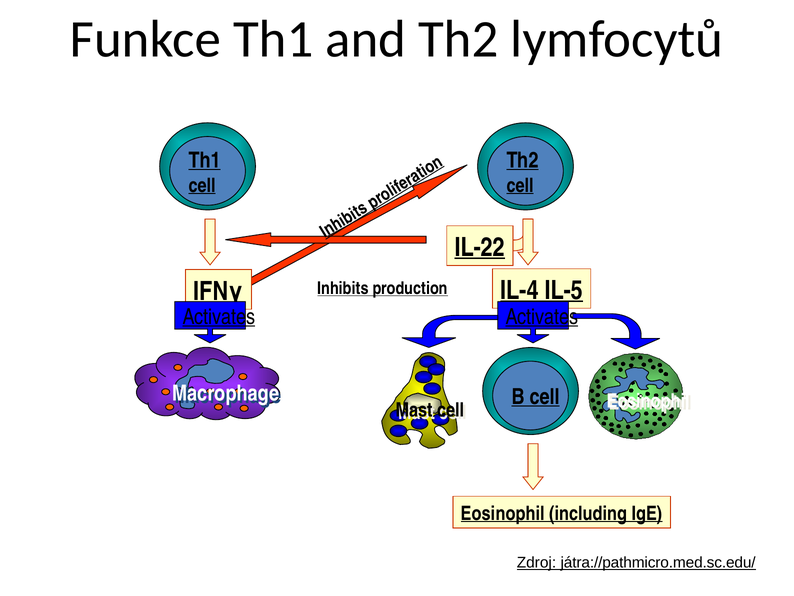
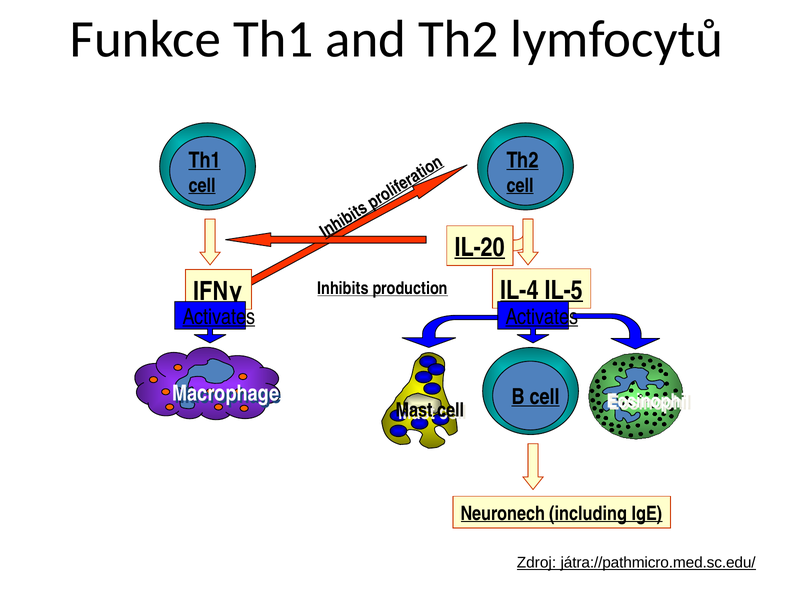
IL-22: IL-22 -> IL-20 (480, 247)
Eosinophil: Eosinophil -> Neuronech (503, 513)
